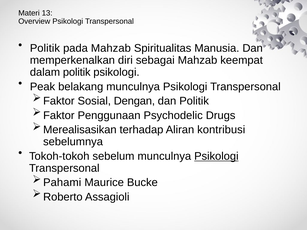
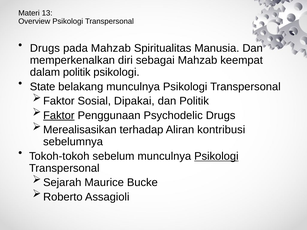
Politik: Politik -> Drugs (45, 48)
Peak: Peak -> State (43, 87)
Dengan: Dengan -> Dipakai (134, 101)
Faktor underline: none -> present (59, 116)
Pahami: Pahami -> Sejarah (62, 183)
